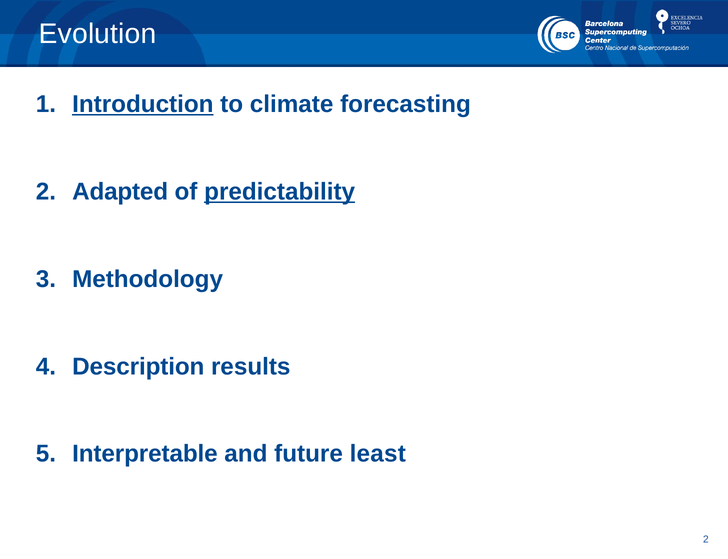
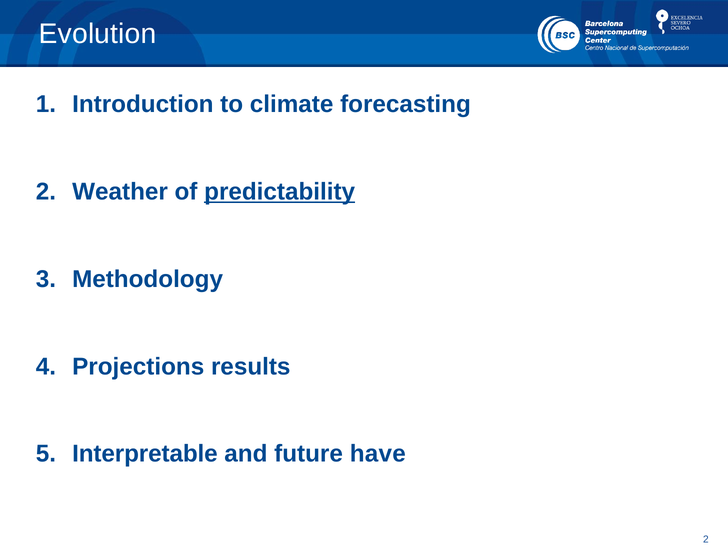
Introduction underline: present -> none (143, 104)
Adapted: Adapted -> Weather (120, 192)
Description: Description -> Projections (138, 366)
least: least -> have (378, 454)
